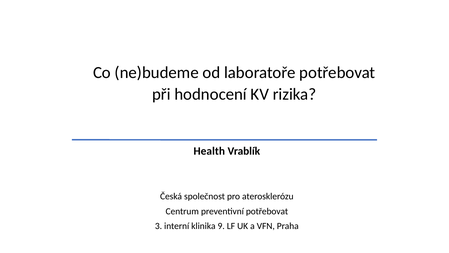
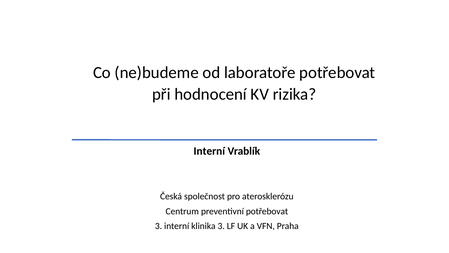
Health: Health -> Interní (209, 151)
klinika 9: 9 -> 3 (221, 226)
